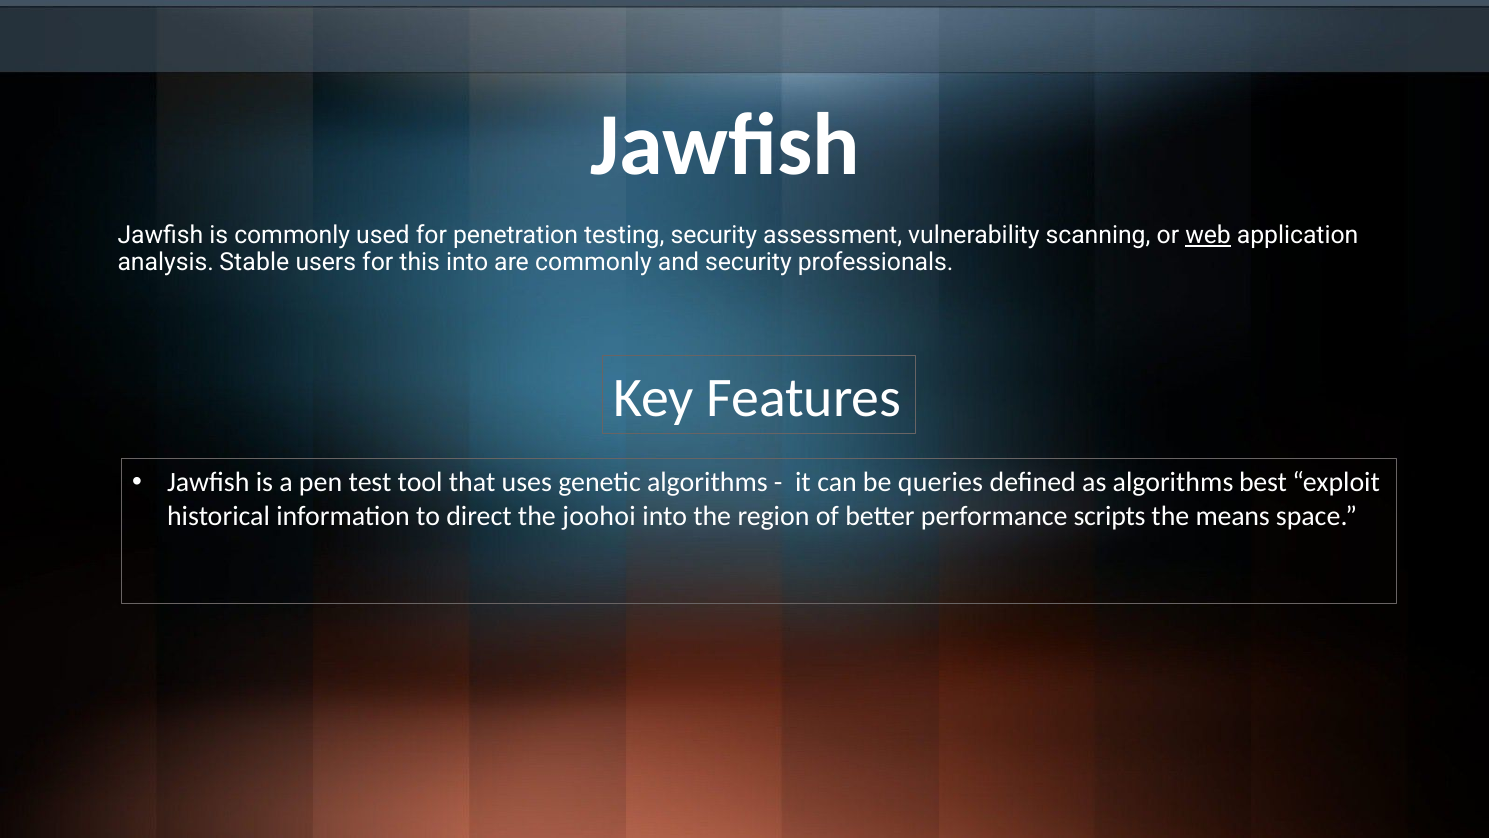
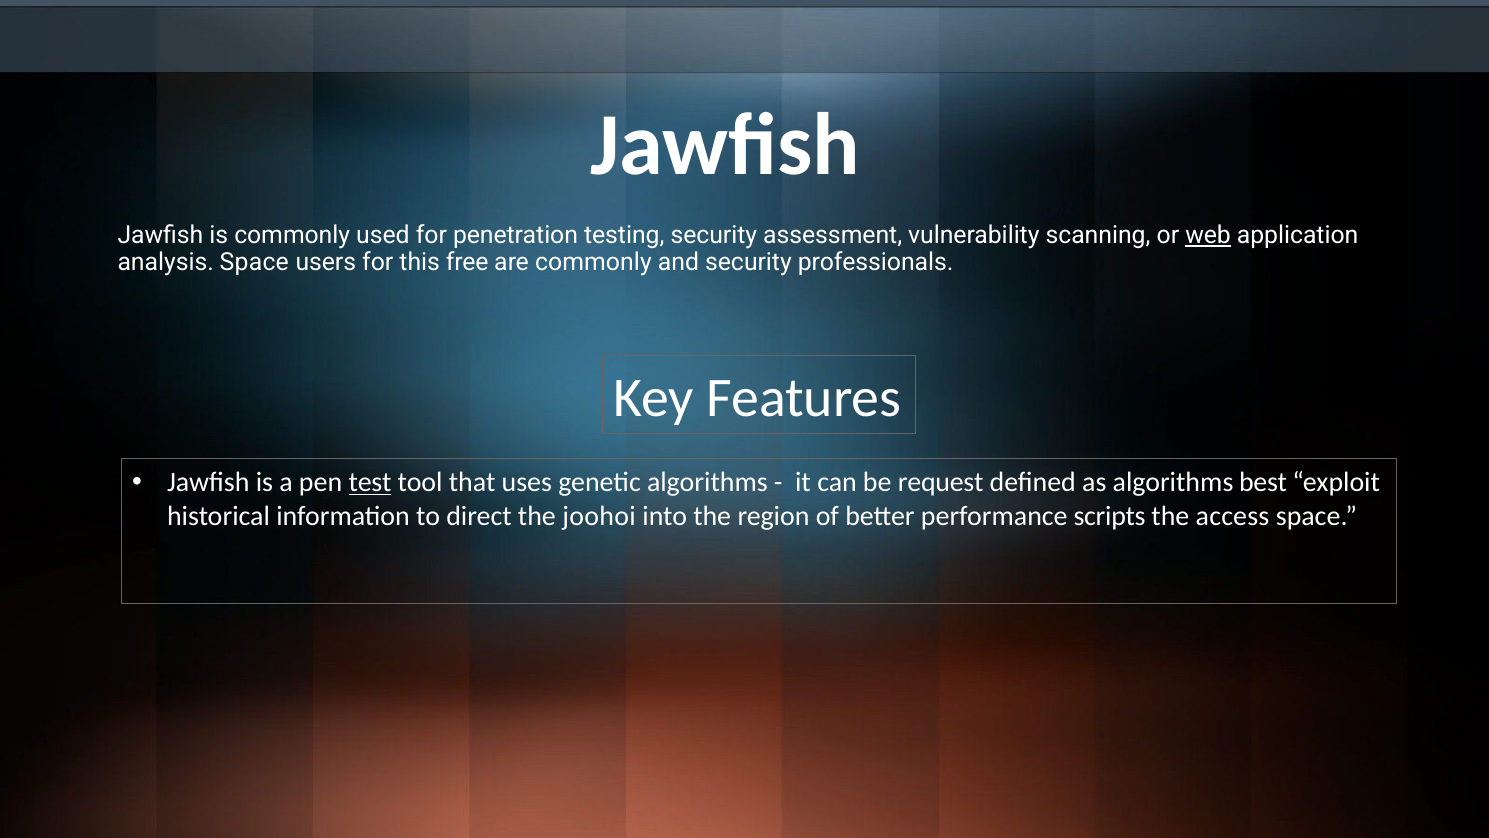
analysis Stable: Stable -> Space (254, 262)
this into: into -> free (467, 262)
test underline: none -> present (370, 482)
queries: queries -> request (941, 482)
means: means -> access (1233, 516)
